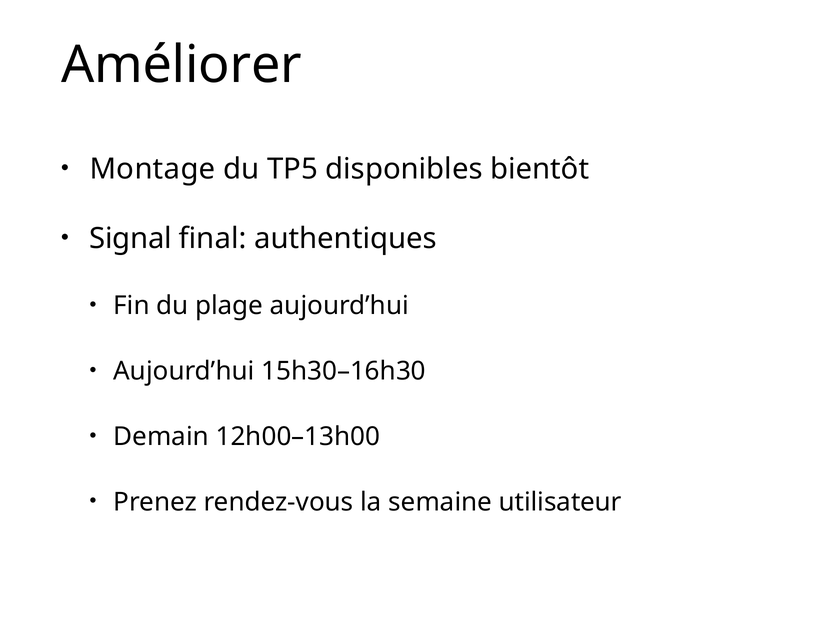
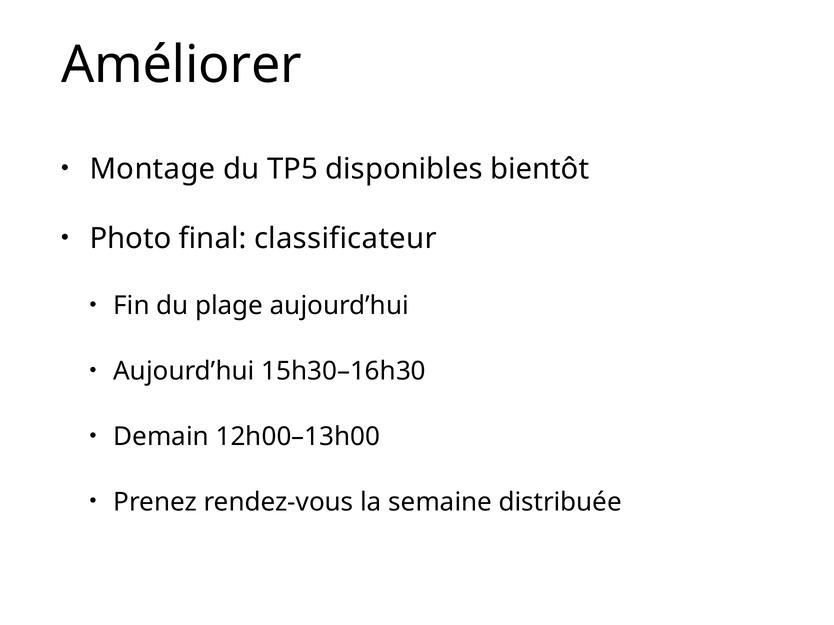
Signal: Signal -> Photo (130, 239)
authentiques: authentiques -> classificateur (345, 239)
utilisateur: utilisateur -> distribuée (560, 502)
